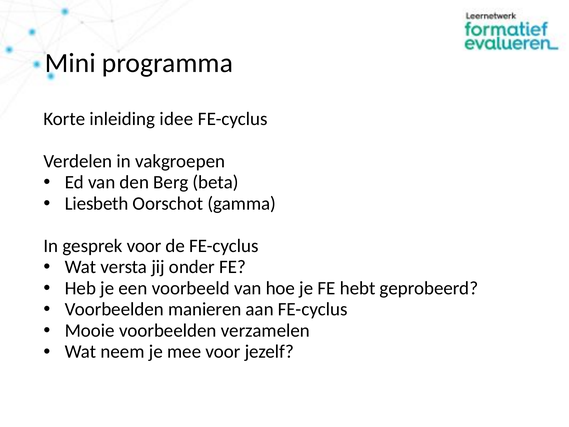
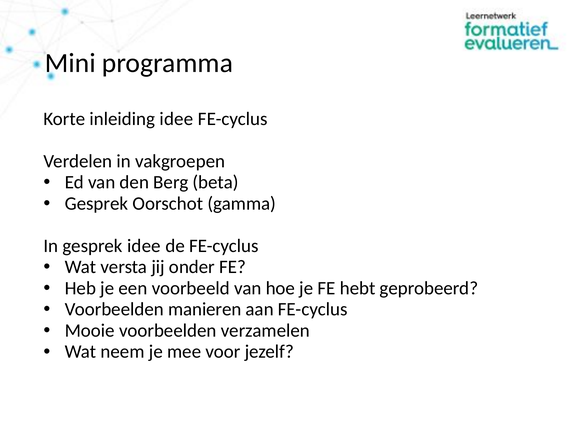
Liesbeth: Liesbeth -> Gesprek (97, 203)
gesprek voor: voor -> idee (144, 246)
